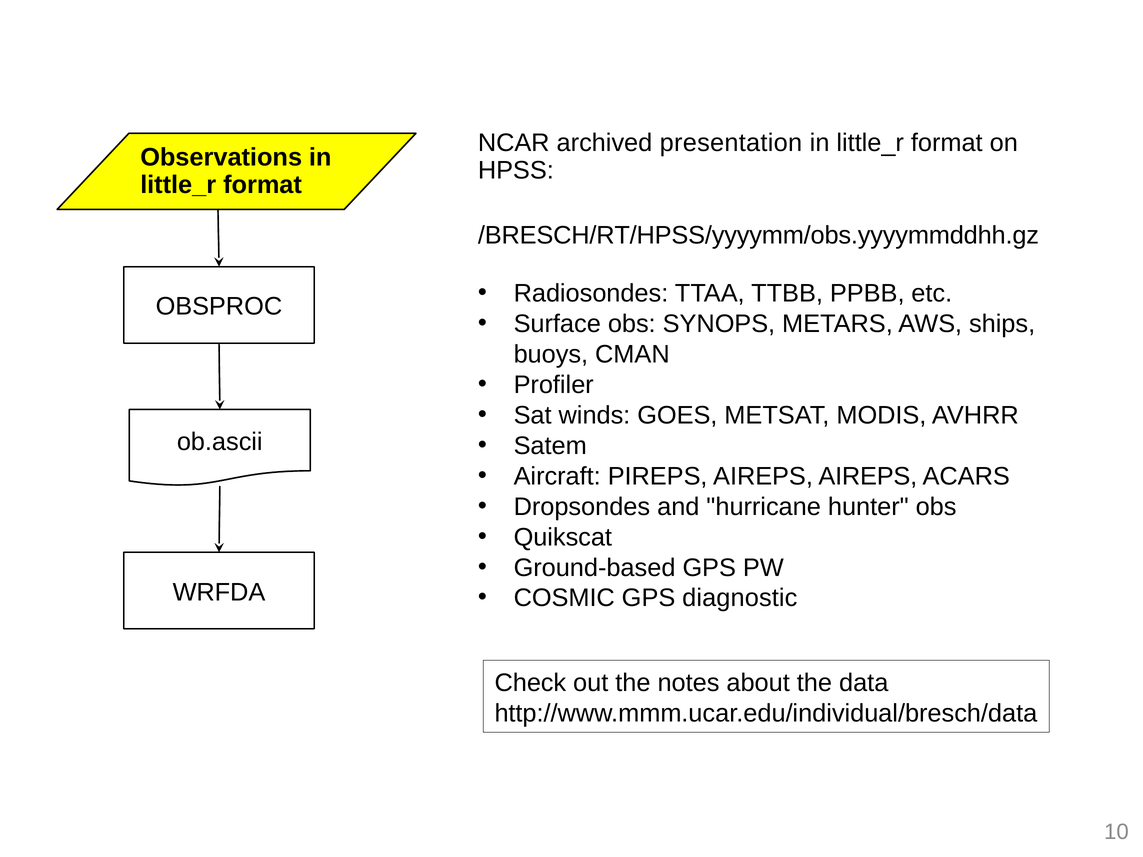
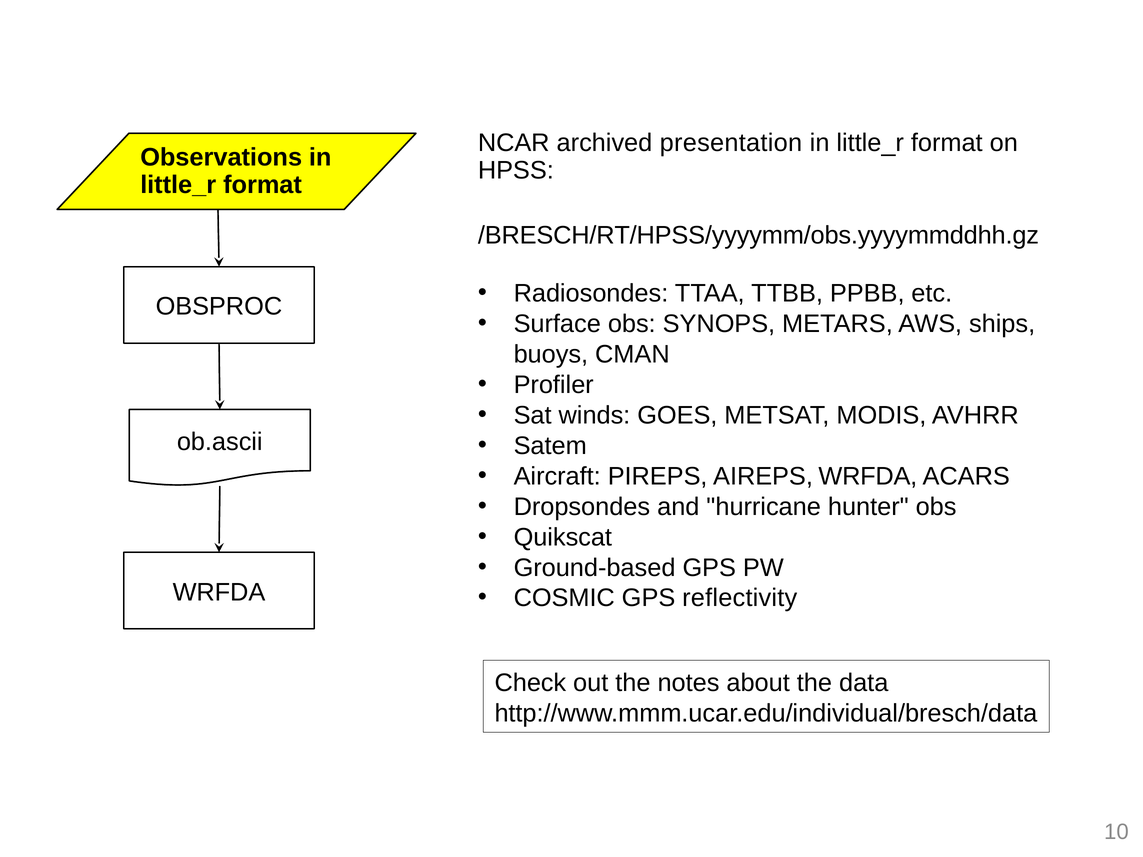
AIREPS AIREPS: AIREPS -> WRFDA (868, 476)
diagnostic: diagnostic -> reflectivity (740, 598)
